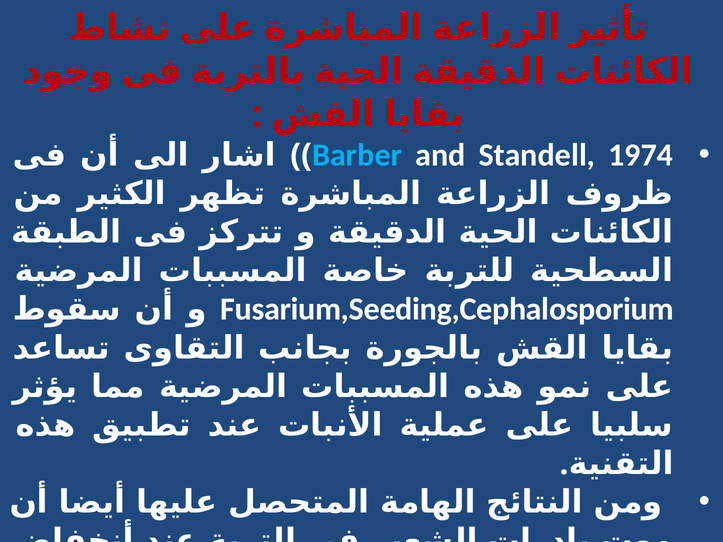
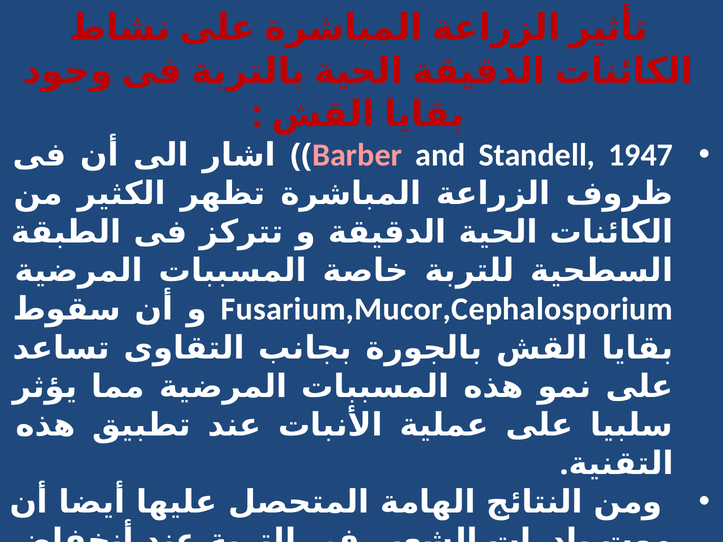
Barber colour: light blue -> pink (357, 155)
1974: 1974 -> 1947 (641, 155)
Fusarium,Seeding,Cephalosporium: Fusarium,Seeding,Cephalosporium -> Fusarium,Mucor,Cephalosporium (447, 310)
